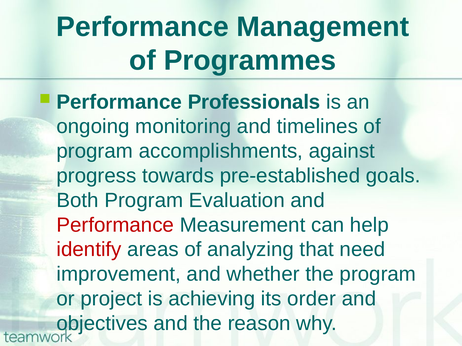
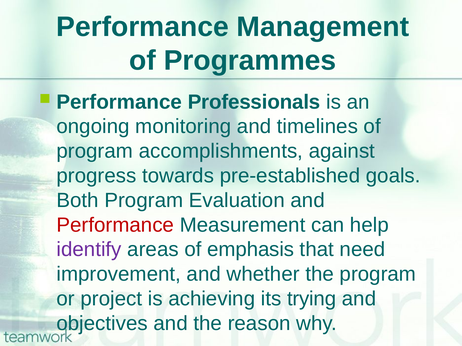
identify colour: red -> purple (89, 250)
analyzing: analyzing -> emphasis (251, 250)
order: order -> trying (312, 299)
